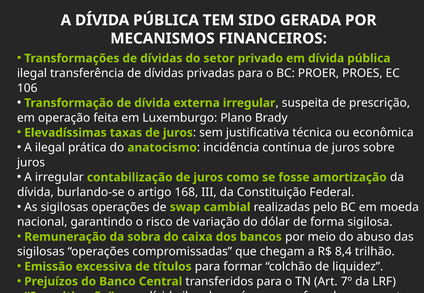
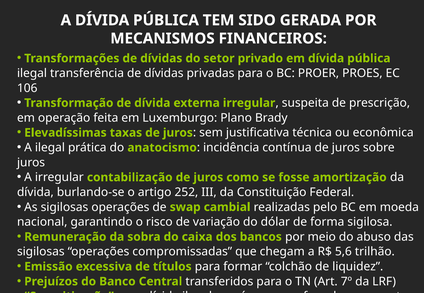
168: 168 -> 252 (186, 193)
8,4: 8,4 -> 5,6 (343, 252)
